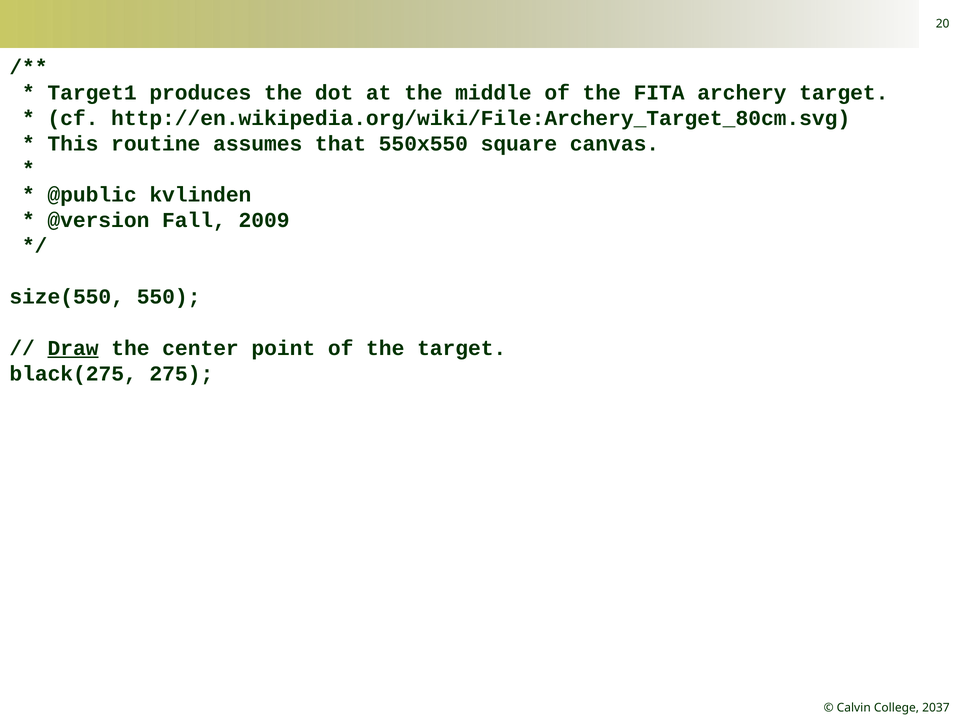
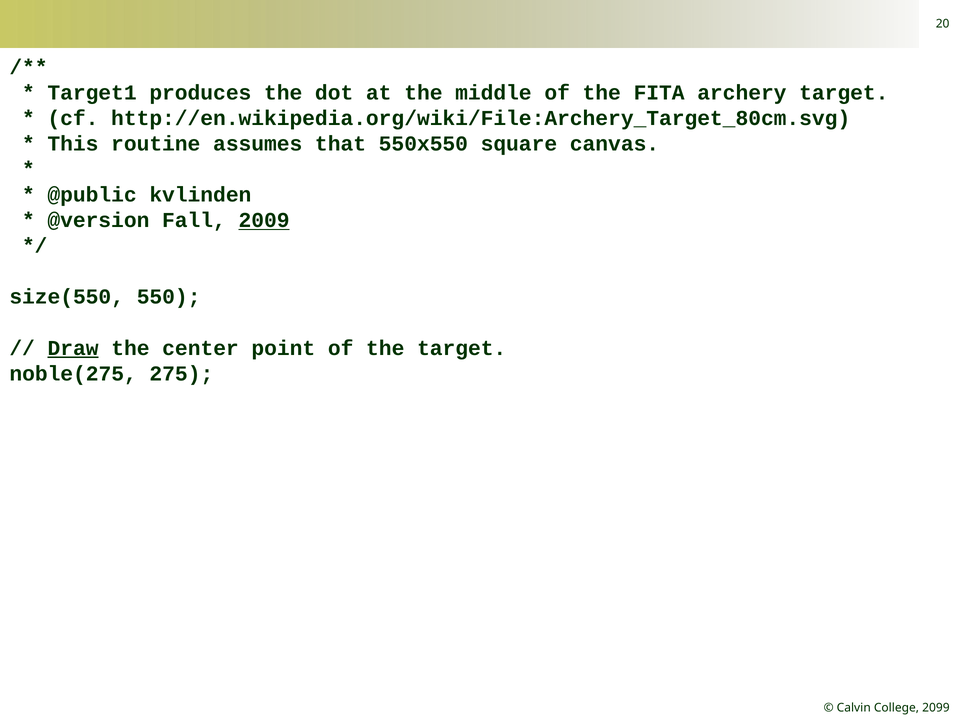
2009 underline: none -> present (264, 220)
black(275: black(275 -> noble(275 (73, 374)
2037: 2037 -> 2099 (936, 708)
